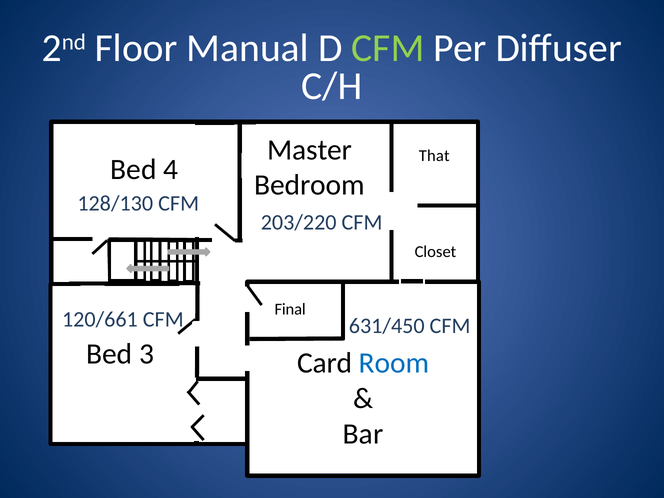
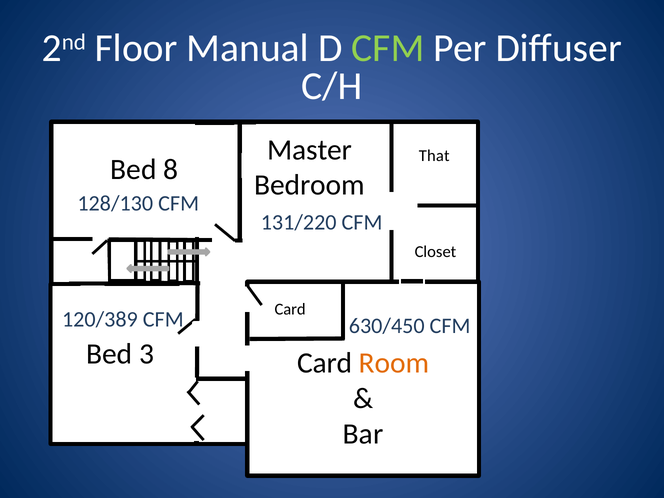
4: 4 -> 8 (171, 169)
203/220: 203/220 -> 131/220 (299, 222)
Final: Final -> Card (290, 310)
120/661: 120/661 -> 120/389 (100, 319)
631/450: 631/450 -> 630/450 (387, 326)
Room colour: blue -> orange (394, 363)
